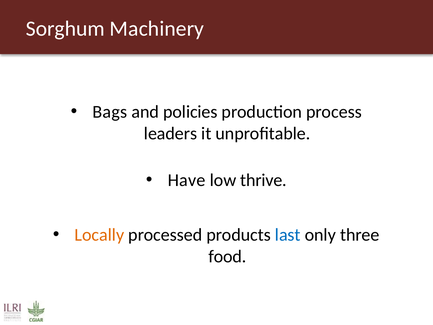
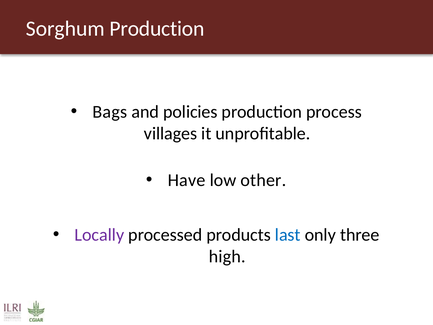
Sorghum Machinery: Machinery -> Production (157, 29)
leaders: leaders -> villages (171, 133)
thrive: thrive -> other (263, 180)
Locally colour: orange -> purple (99, 235)
food: food -> high (227, 256)
